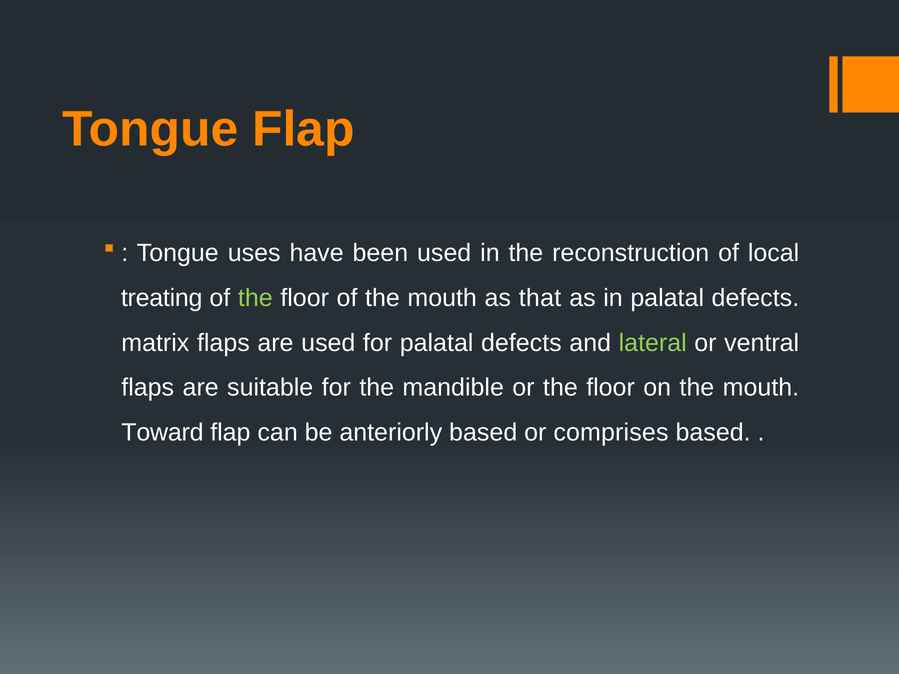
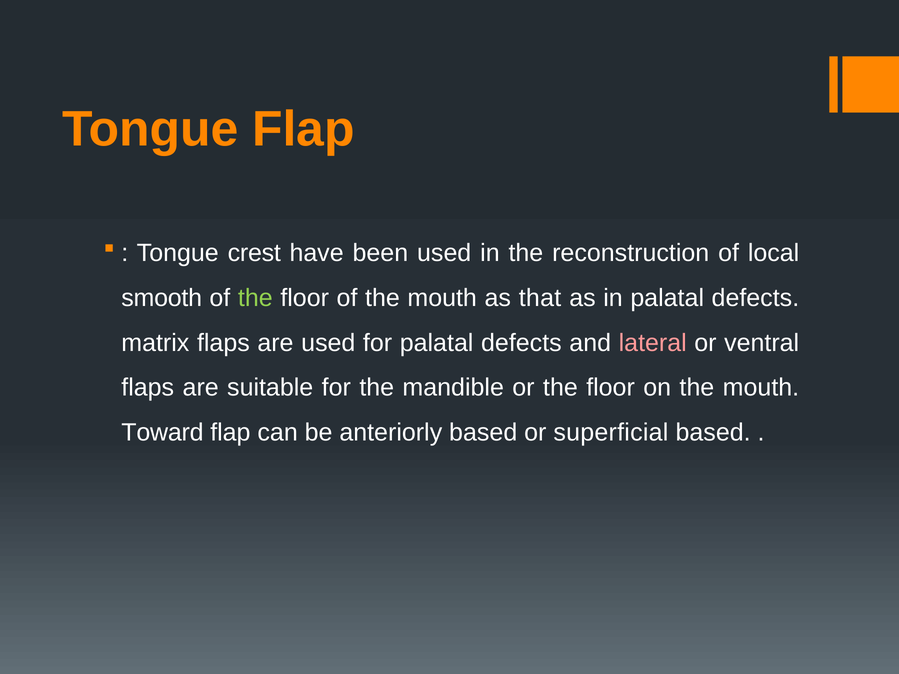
uses: uses -> crest (254, 253)
treating: treating -> smooth (162, 298)
lateral colour: light green -> pink (653, 343)
comprises: comprises -> superficial (611, 433)
